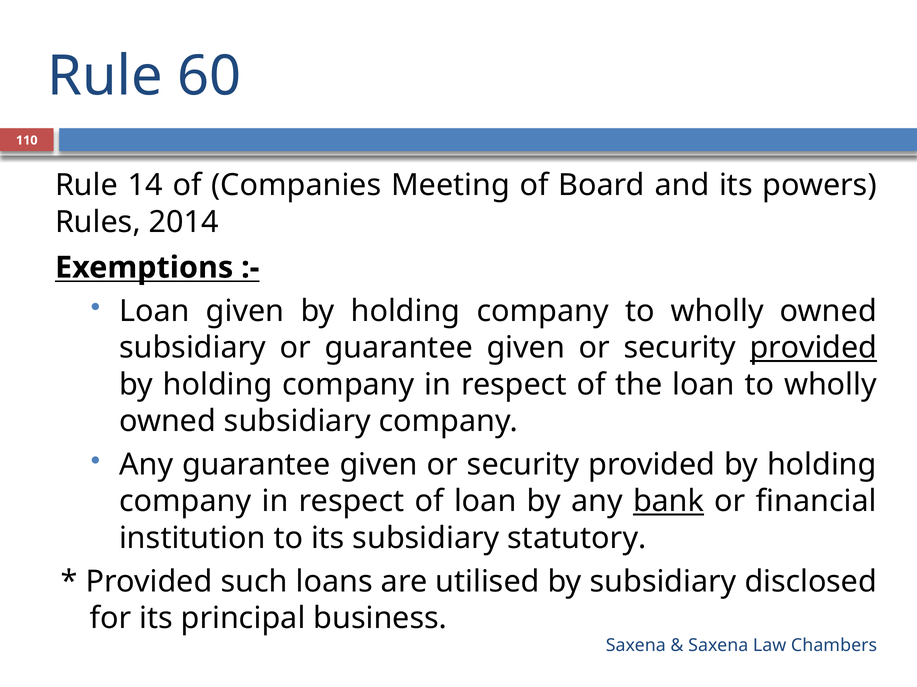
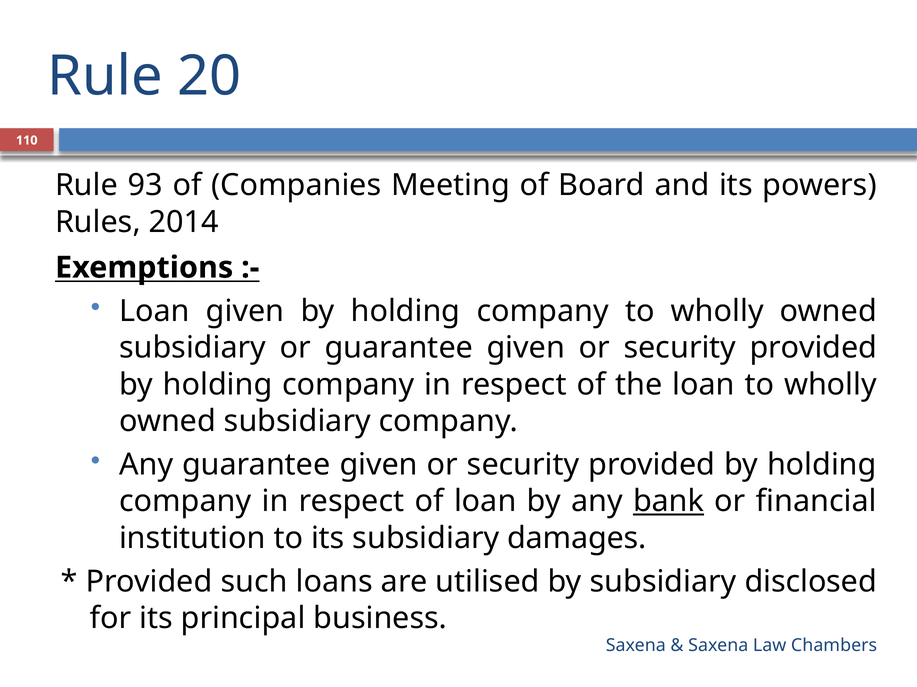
60: 60 -> 20 (209, 76)
14: 14 -> 93 (145, 186)
provided underline: present -> none (813, 348)
statutory: statutory -> damages (577, 539)
